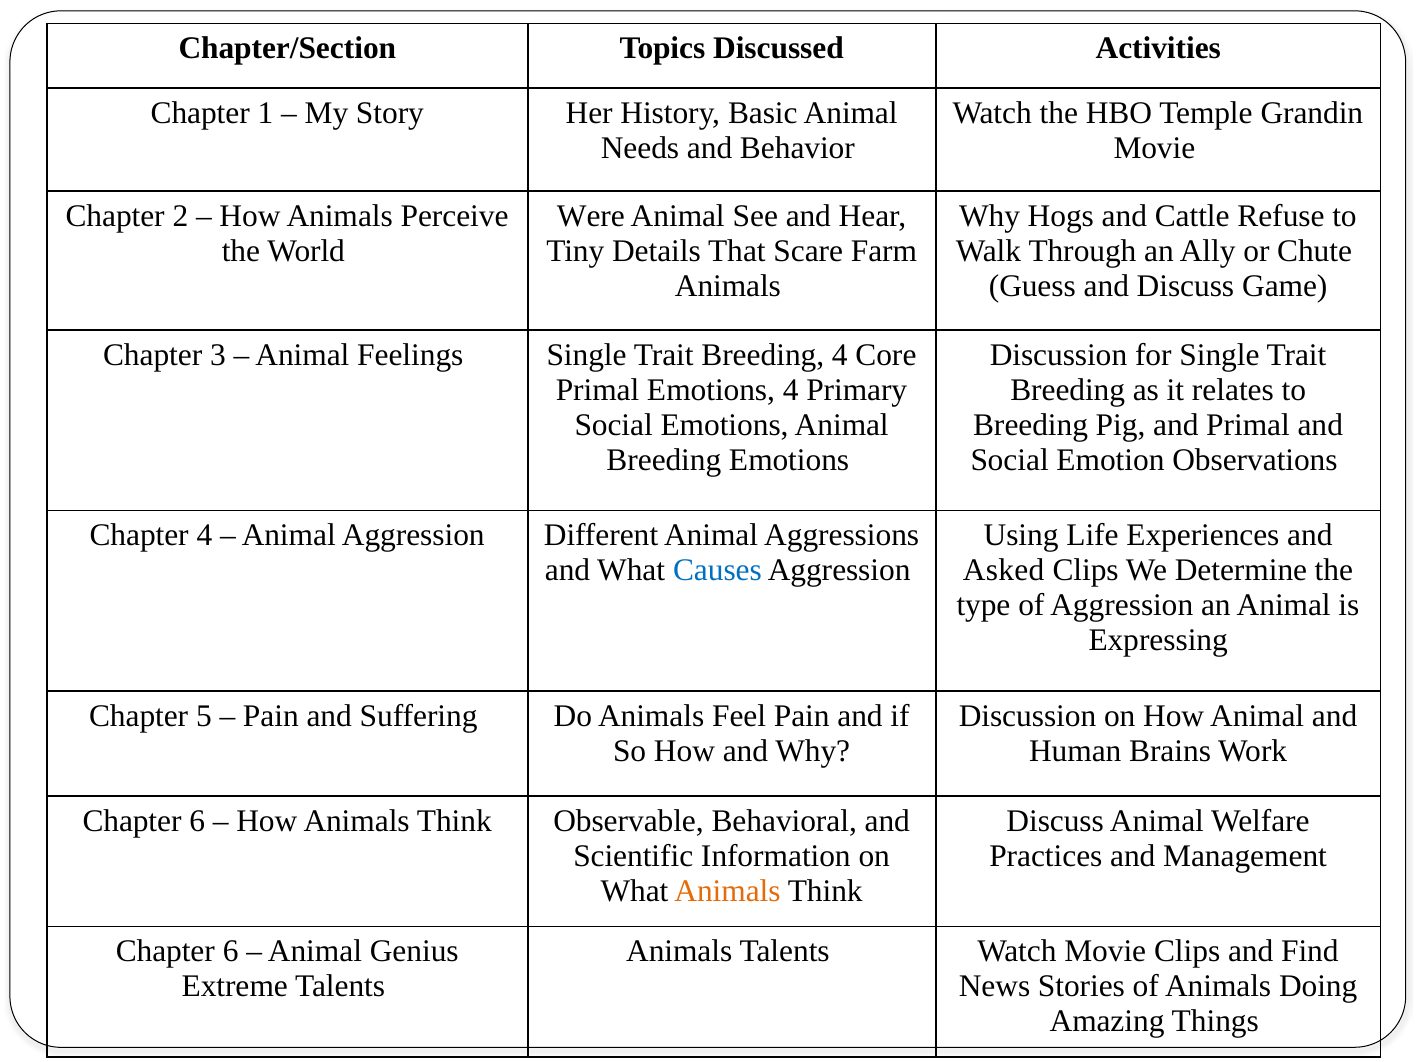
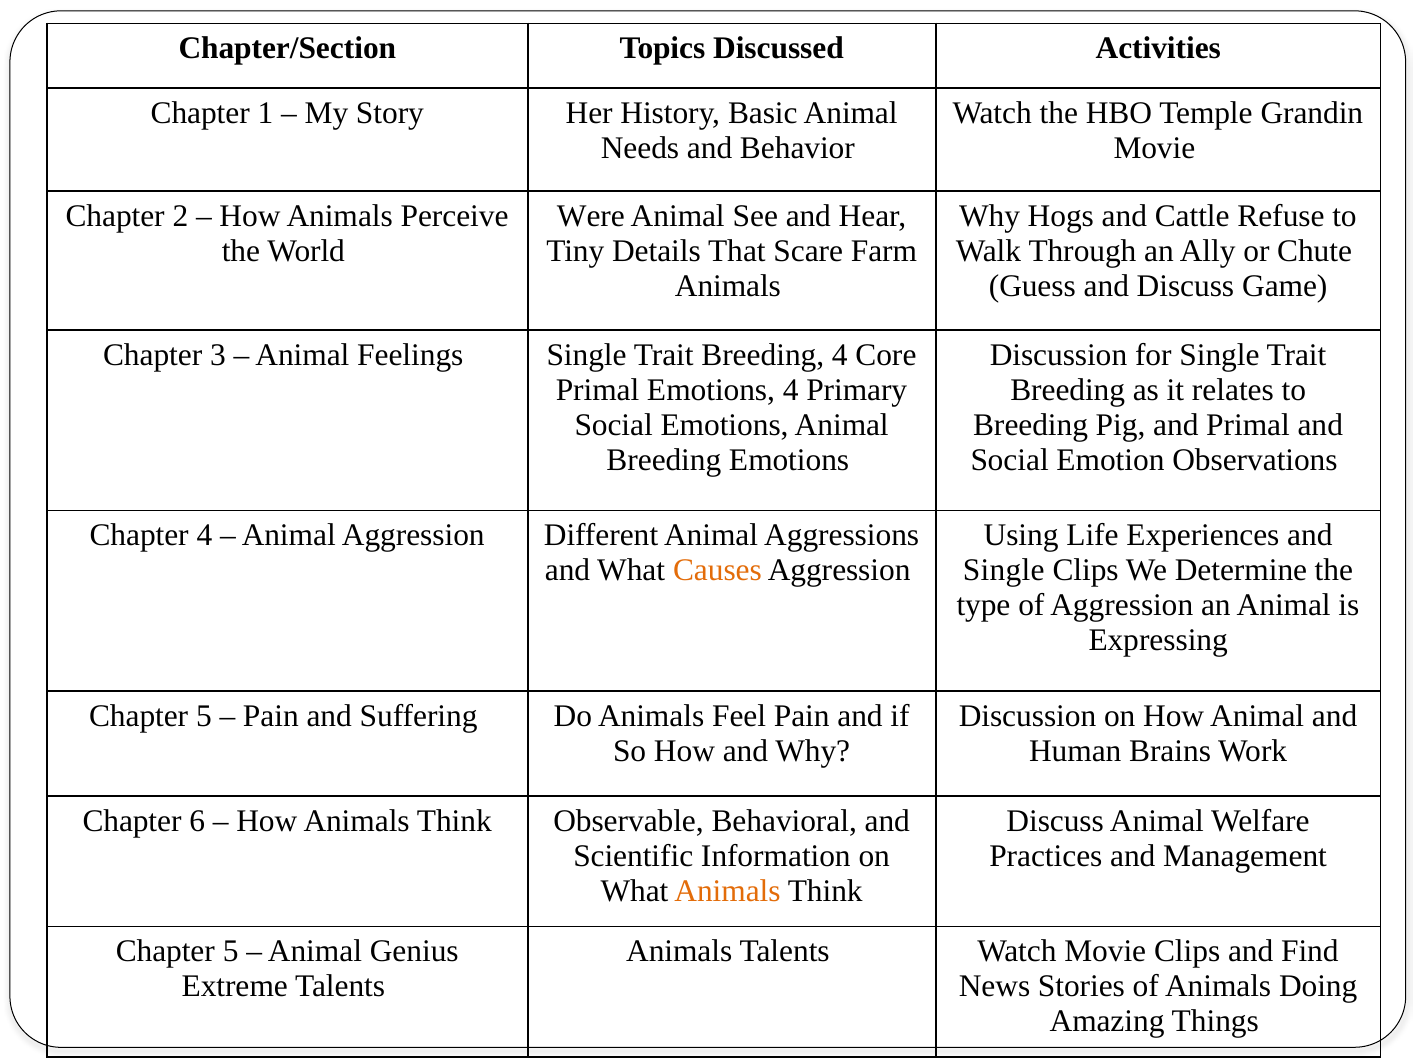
Causes colour: blue -> orange (717, 570)
Asked: Asked -> Single (1004, 570)
6: 6 -> 5 (231, 951)
